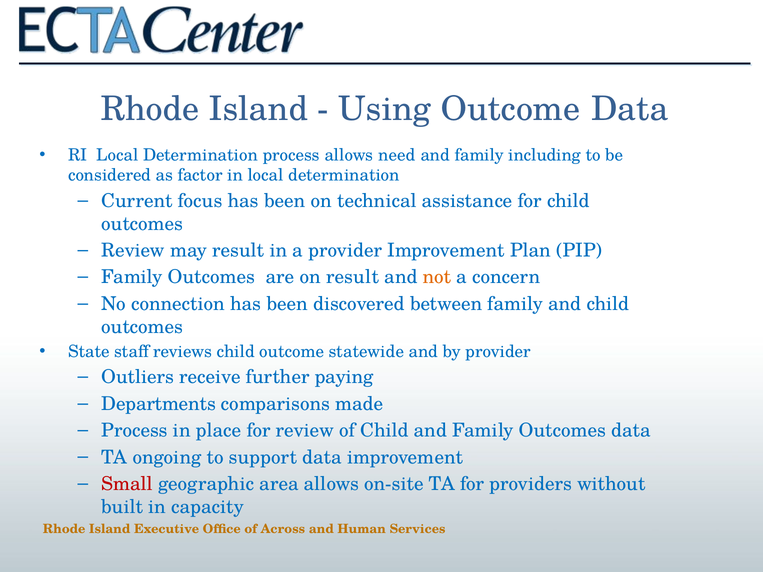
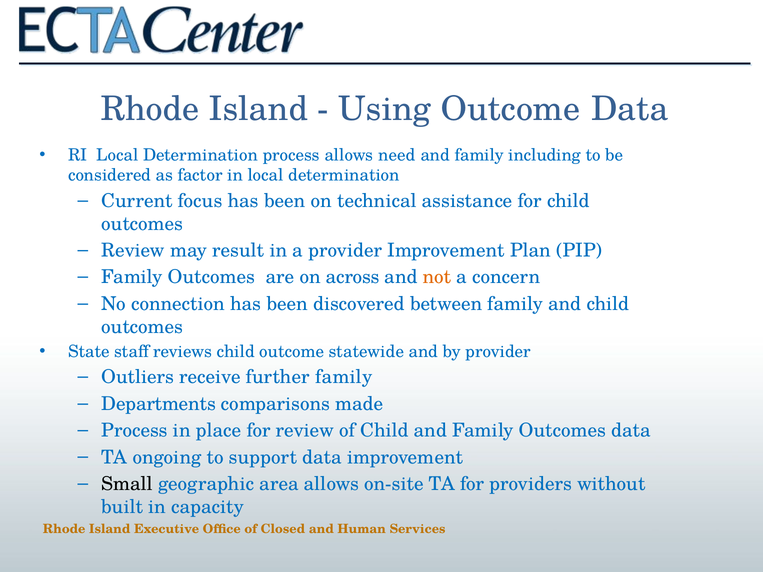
on result: result -> across (353, 277)
further paying: paying -> family (344, 377)
Small colour: red -> black (127, 484)
Across: Across -> Closed (283, 529)
